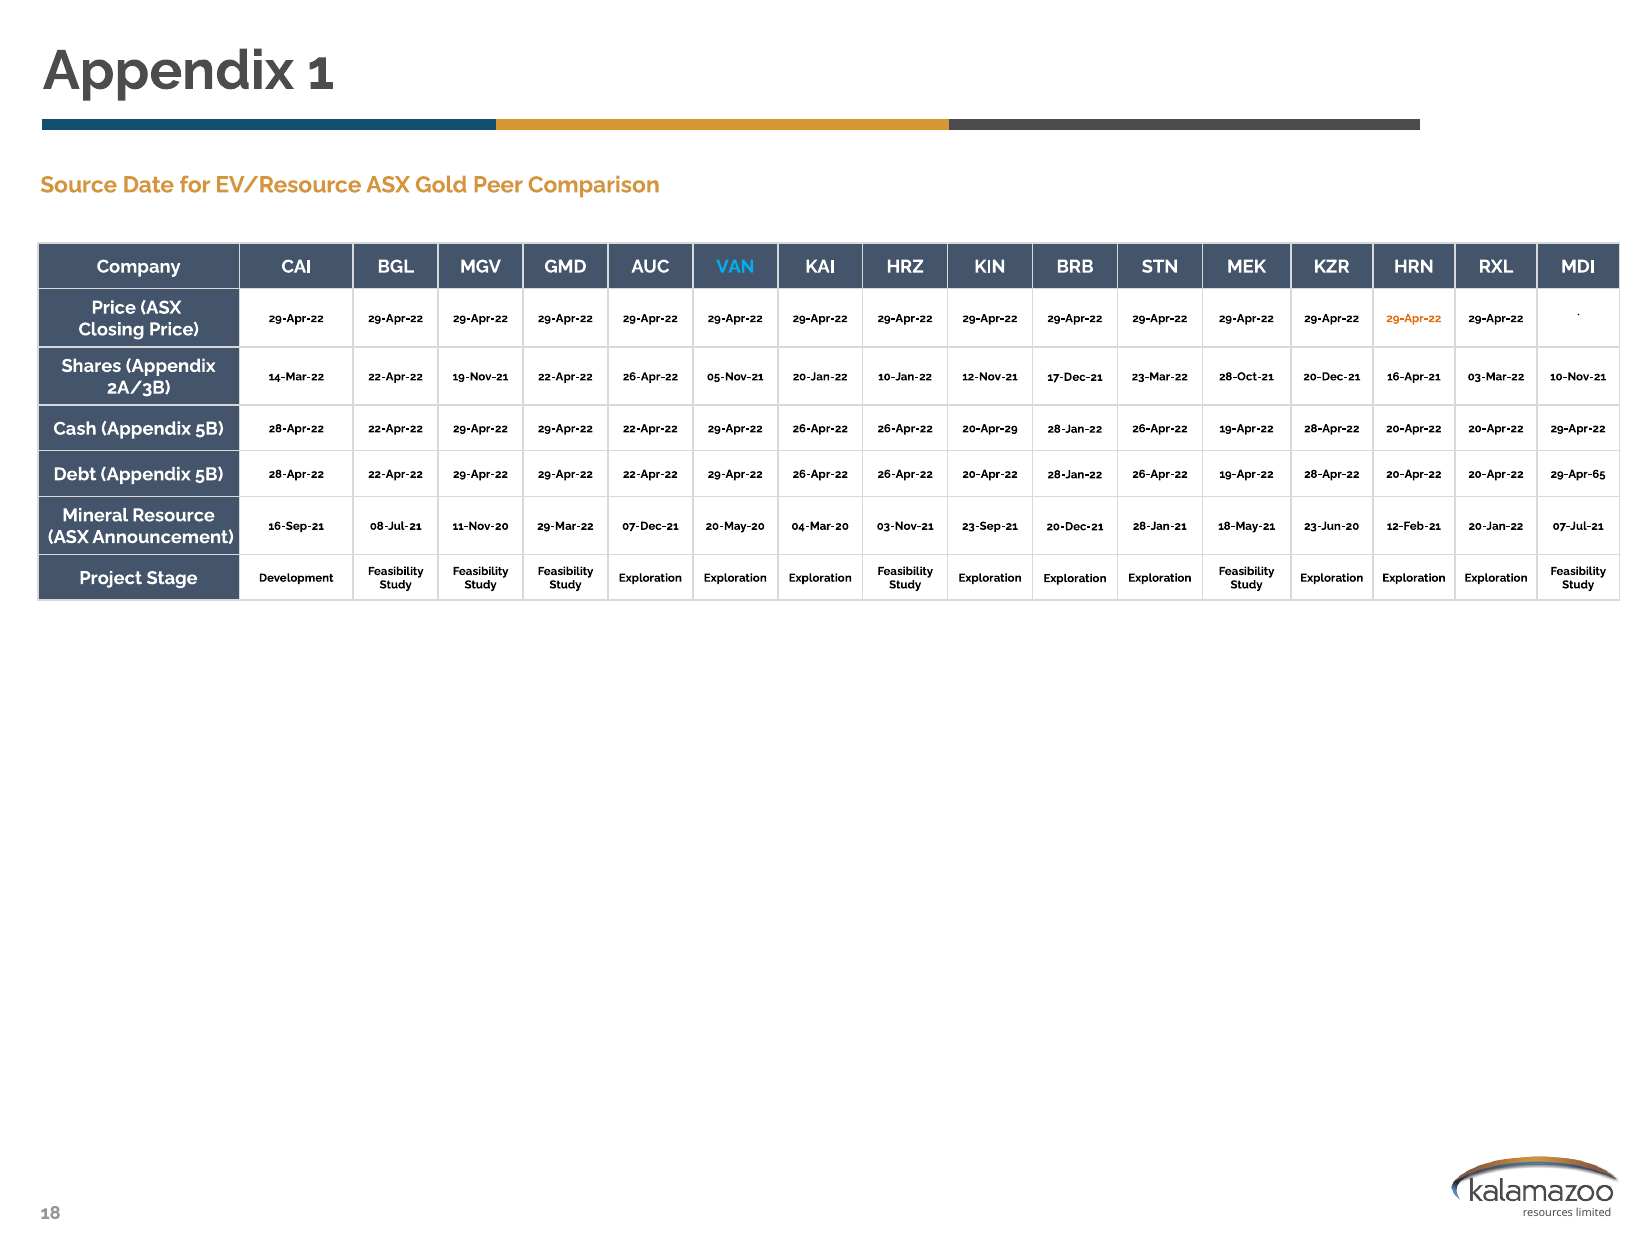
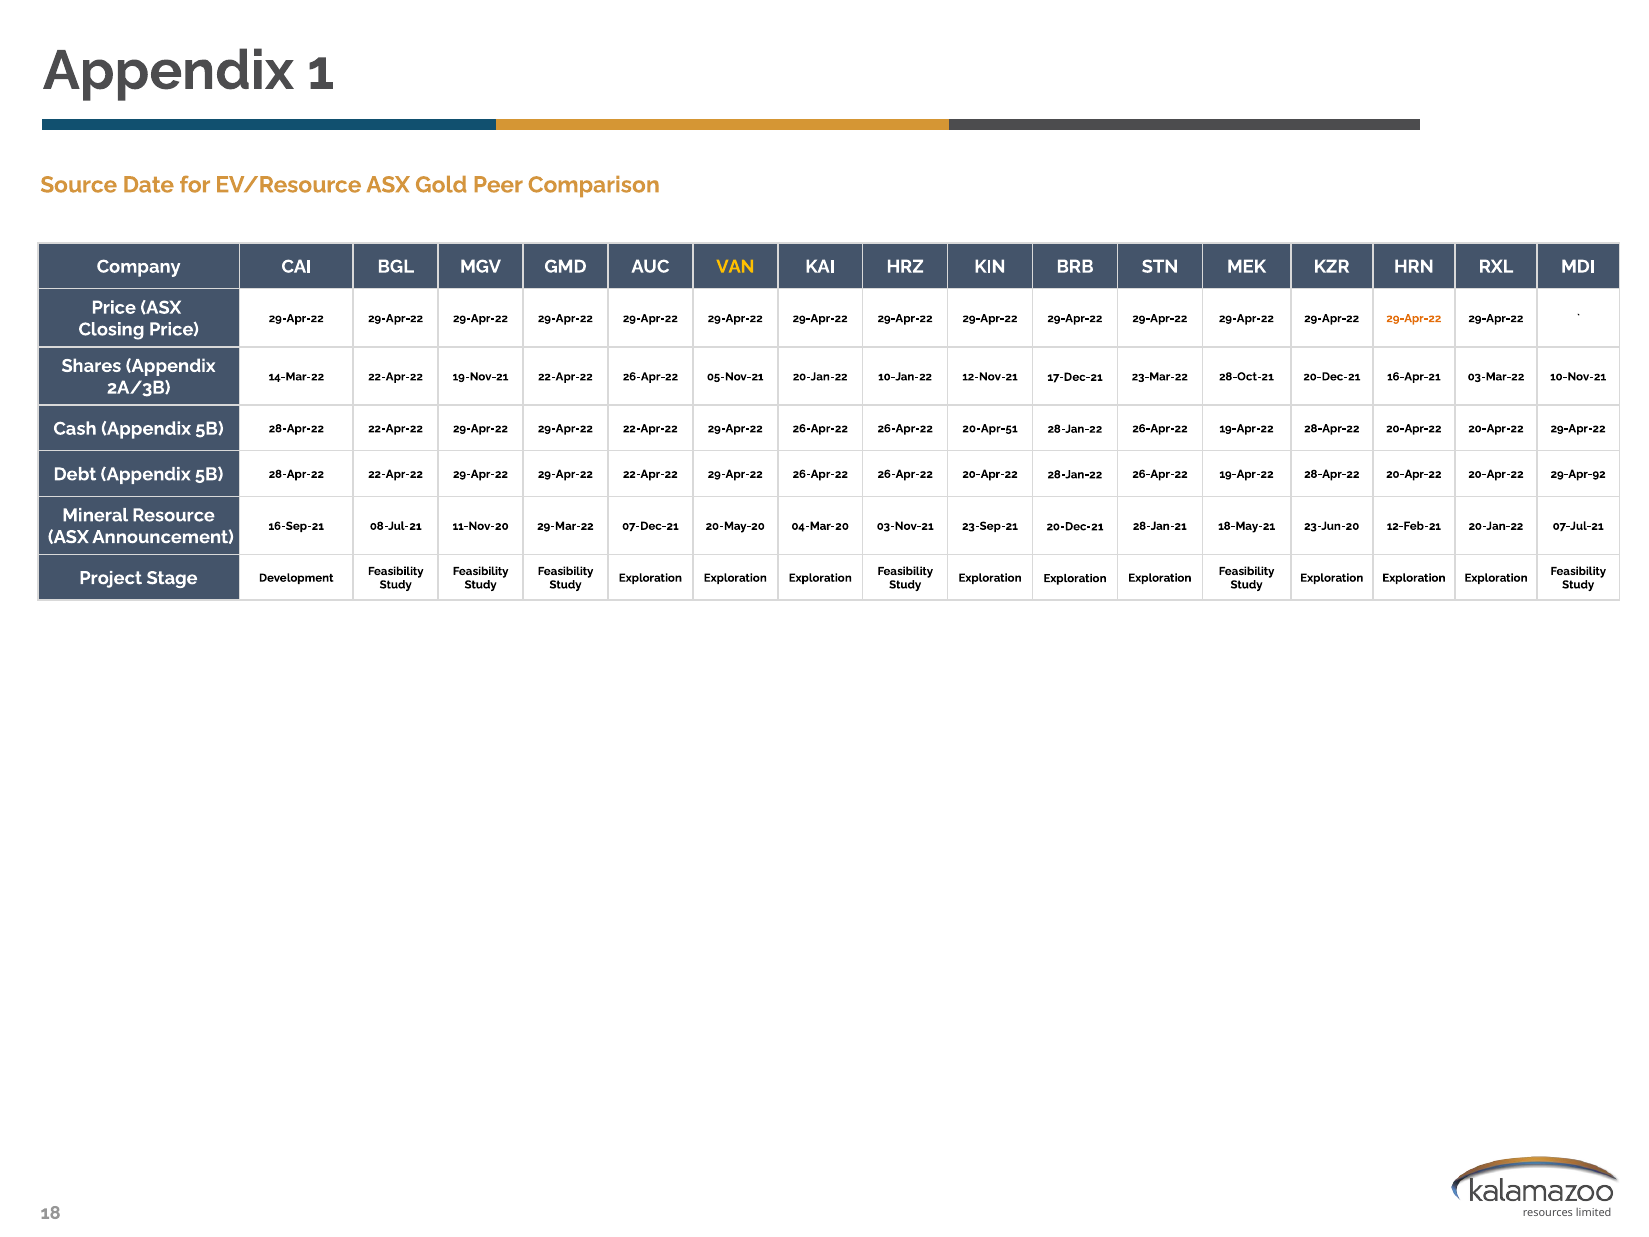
VAN colour: light blue -> yellow (735, 267)
20-Apr-29: 20-Apr-29 -> 20-Apr-51 (990, 428)
29-Apr-65: 29-Apr-65 -> 29-Apr-92 (1578, 474)
